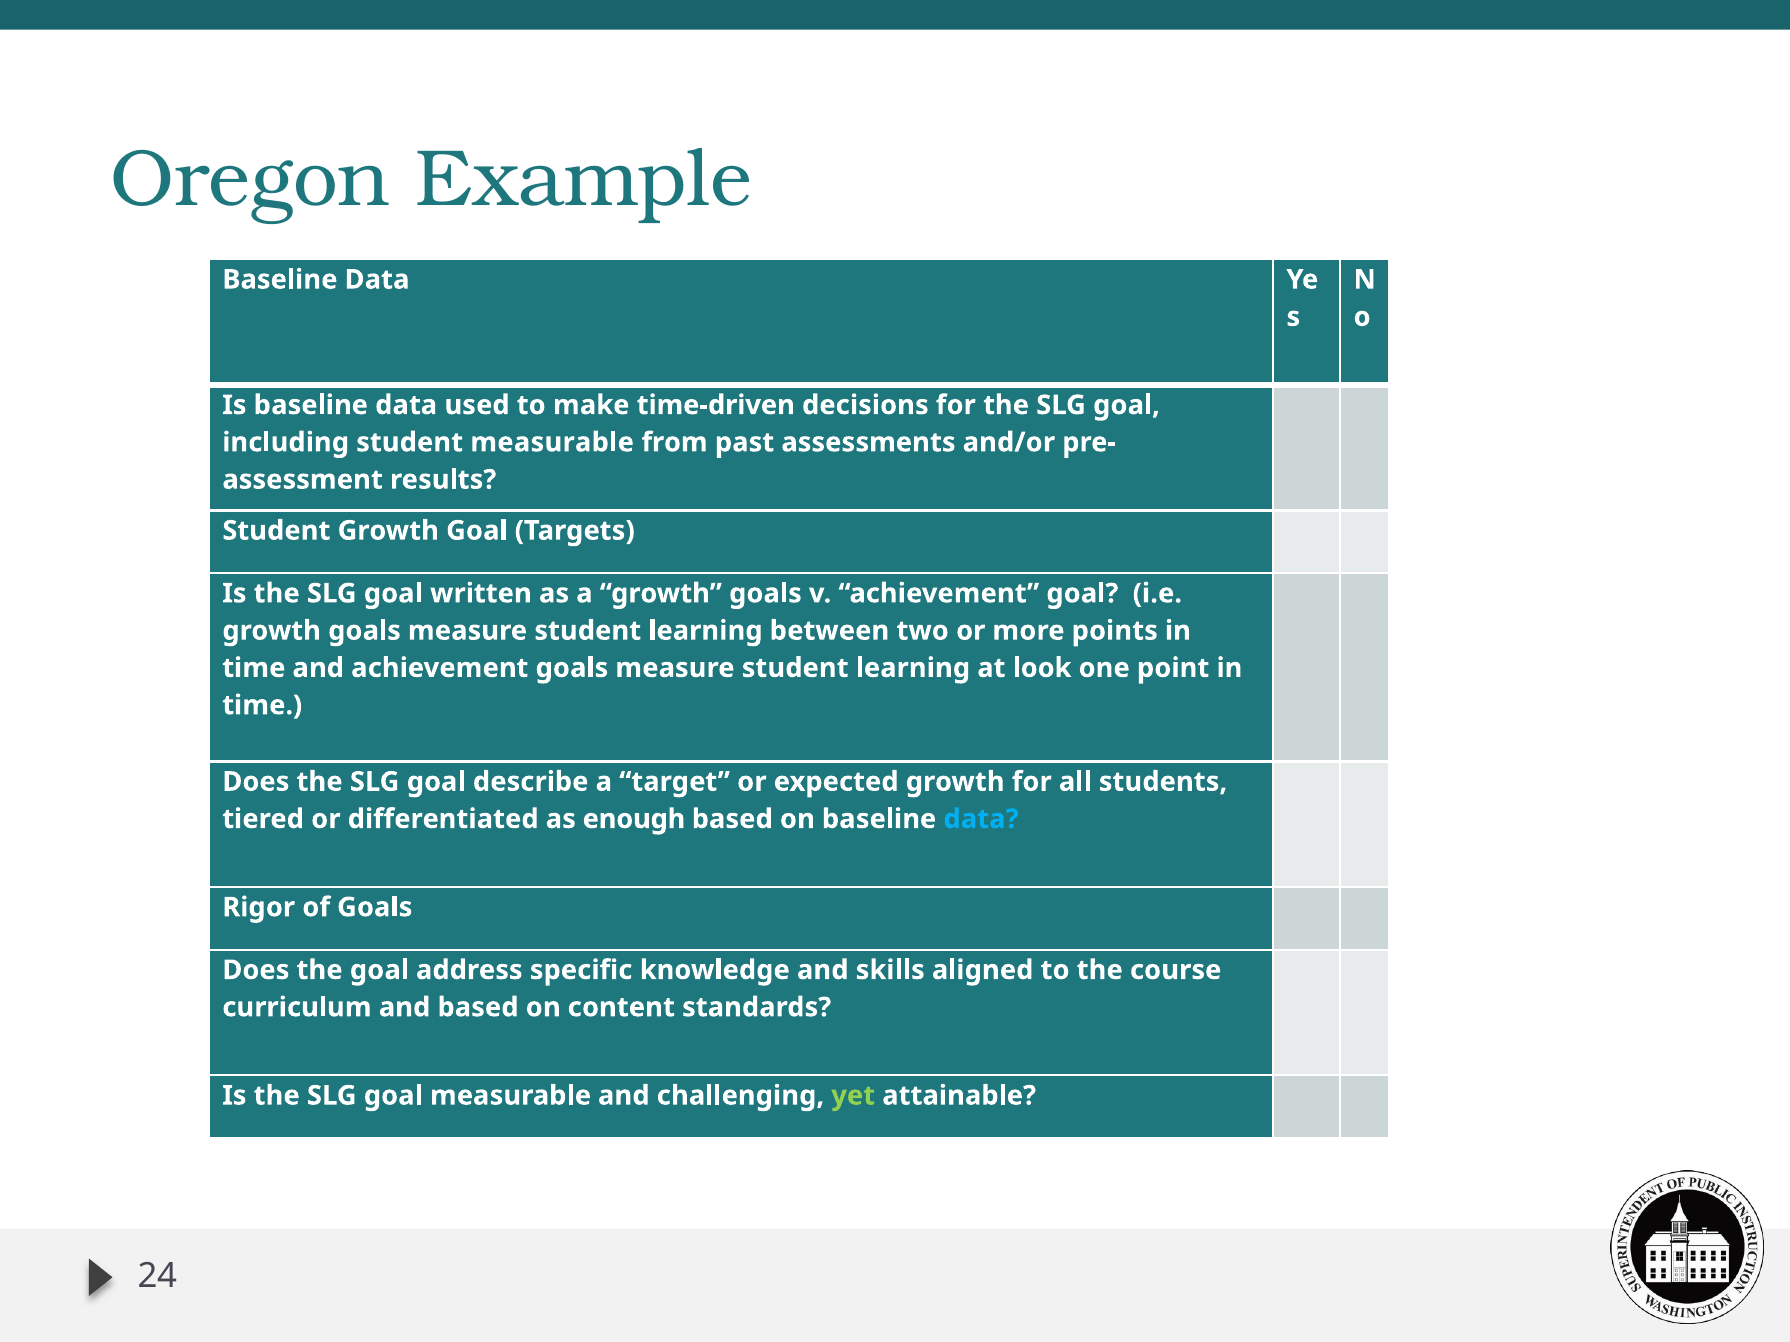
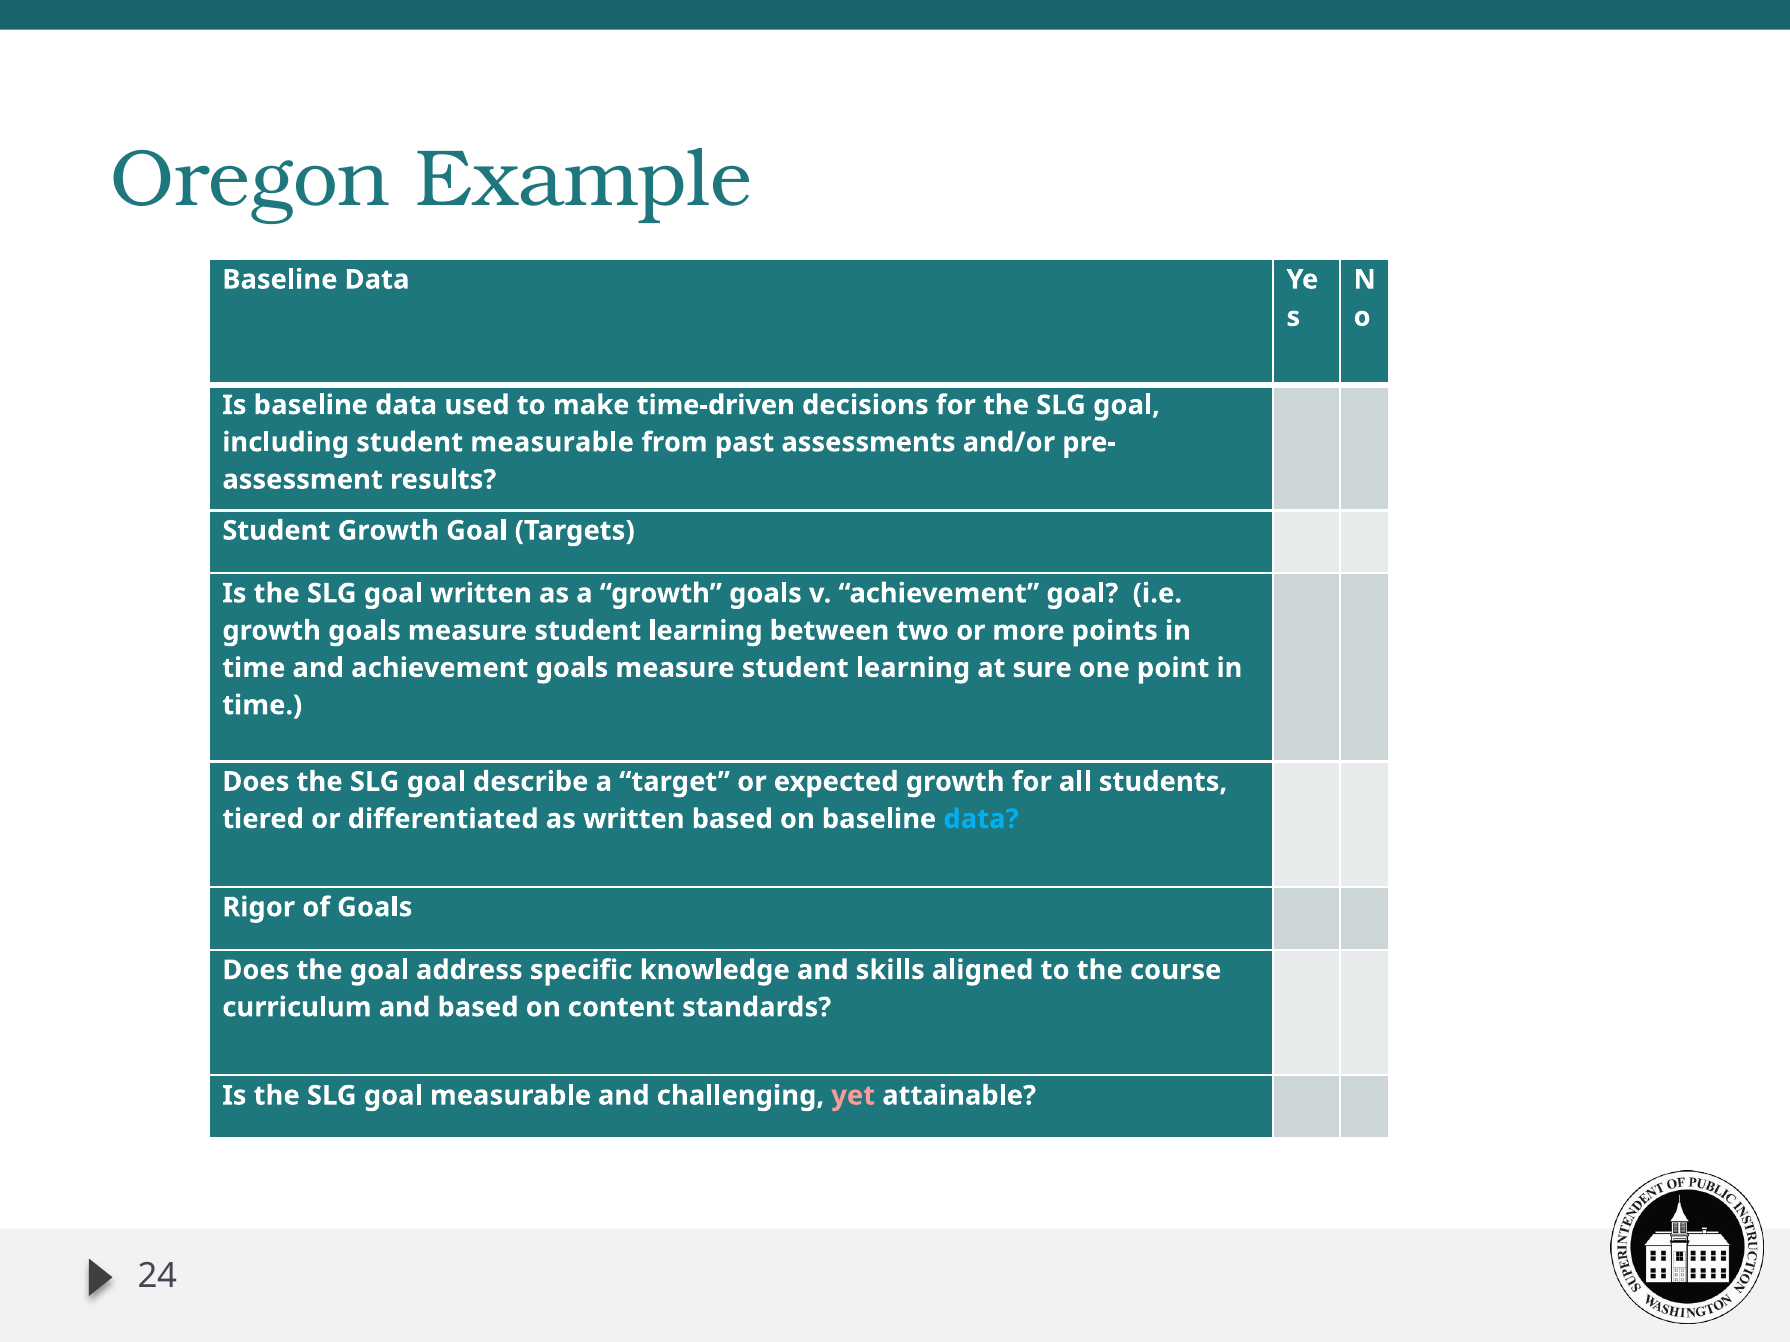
look: look -> sure (1042, 668)
as enough: enough -> written (634, 819)
yet colour: light green -> pink (853, 1096)
